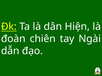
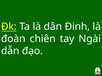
Hiện: Hiện -> Đinh (77, 27)
